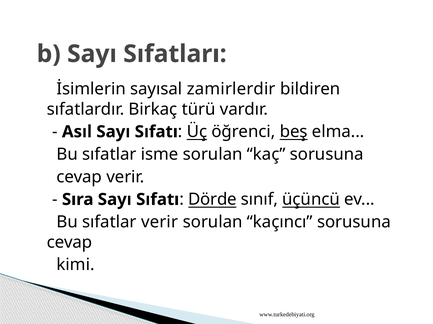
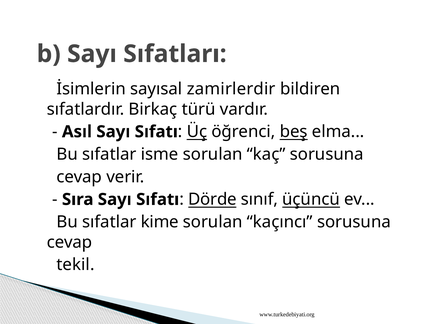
sıfatlar verir: verir -> kime (160, 223)
kimi: kimi -> tekil (76, 265)
